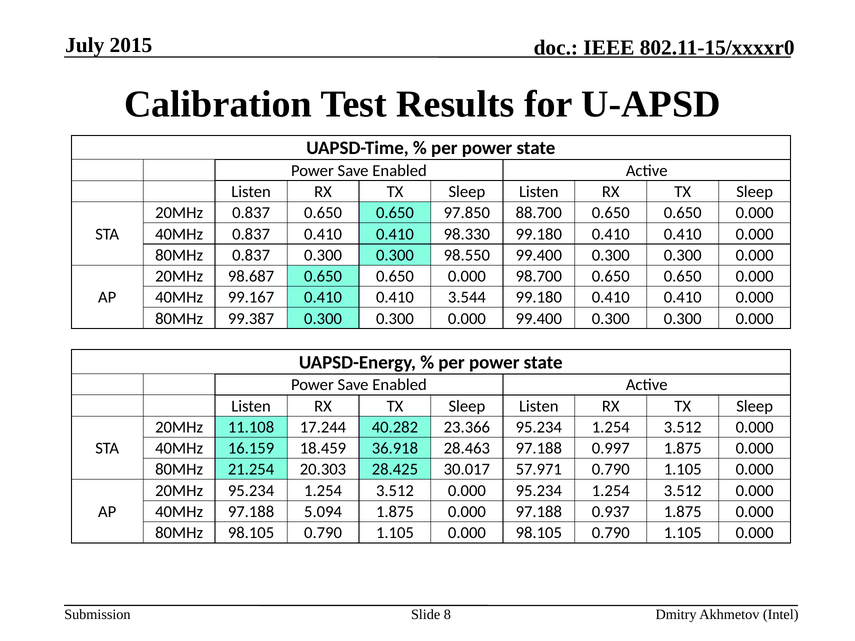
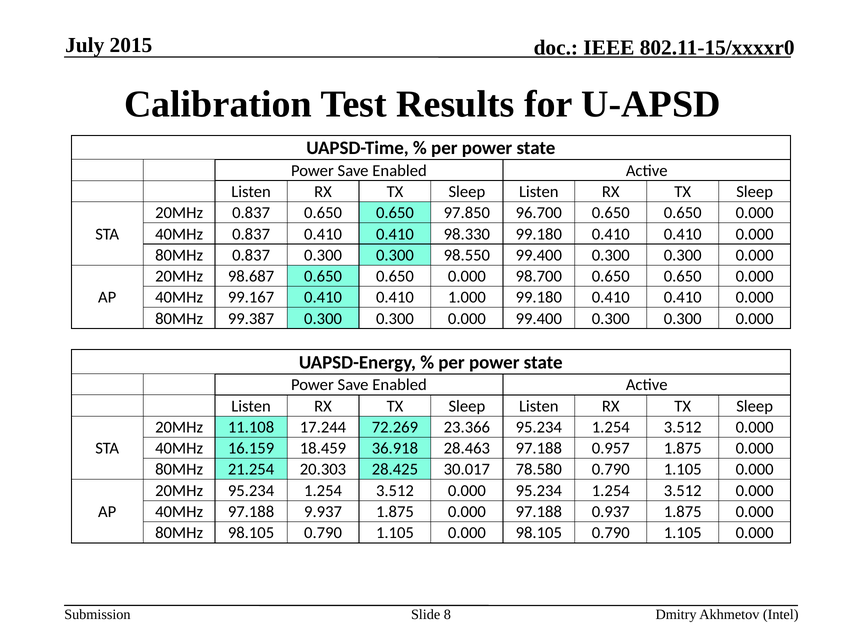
88.700: 88.700 -> 96.700 (539, 213)
3.544: 3.544 -> 1.000 (467, 298)
40.282: 40.282 -> 72.269 (395, 427)
0.997: 0.997 -> 0.957 (611, 449)
57.971: 57.971 -> 78.580 (539, 470)
5.094: 5.094 -> 9.937 (323, 512)
